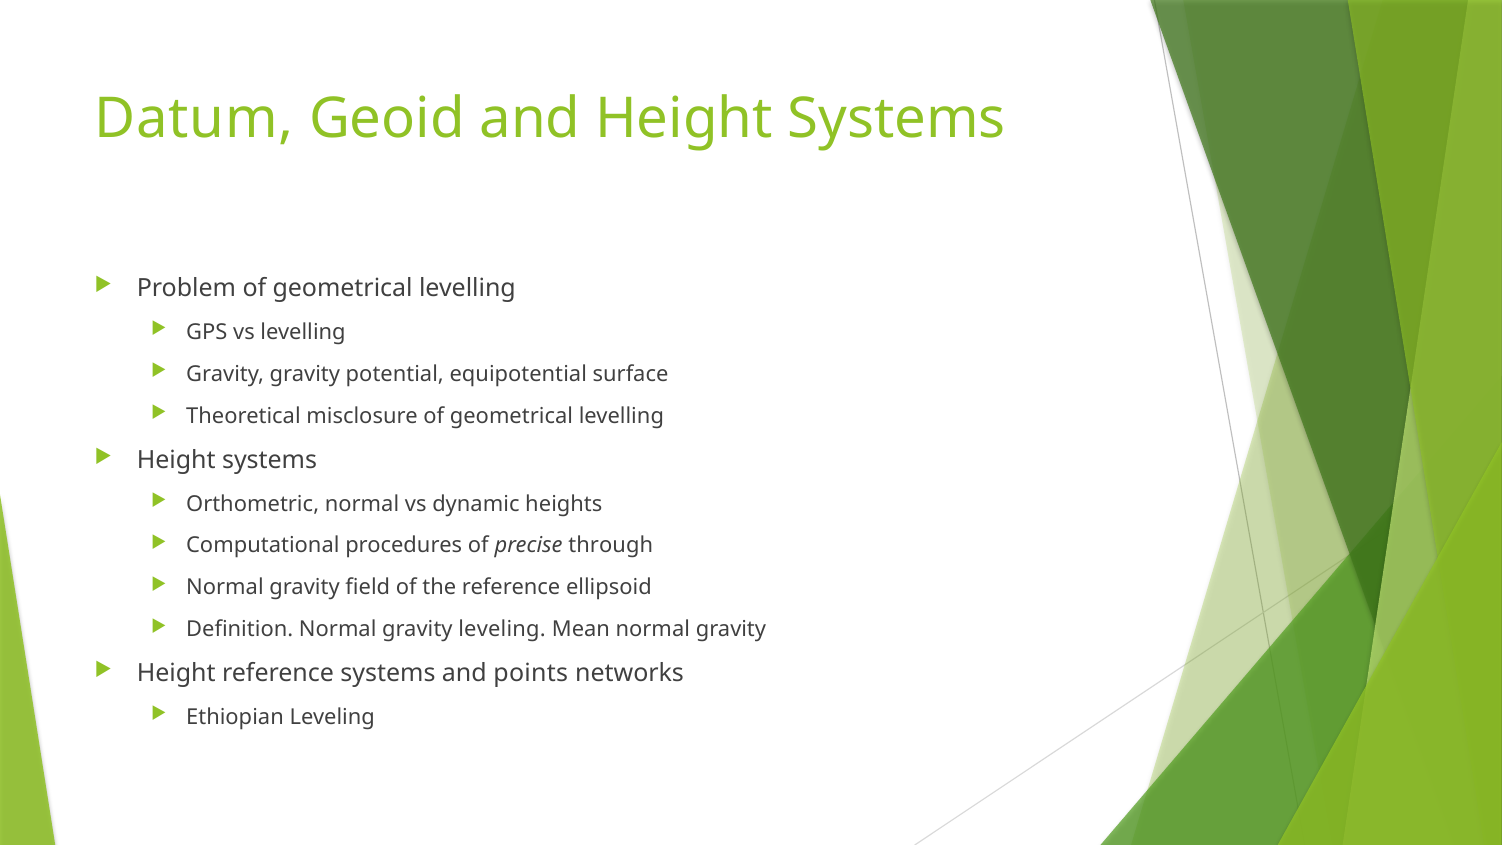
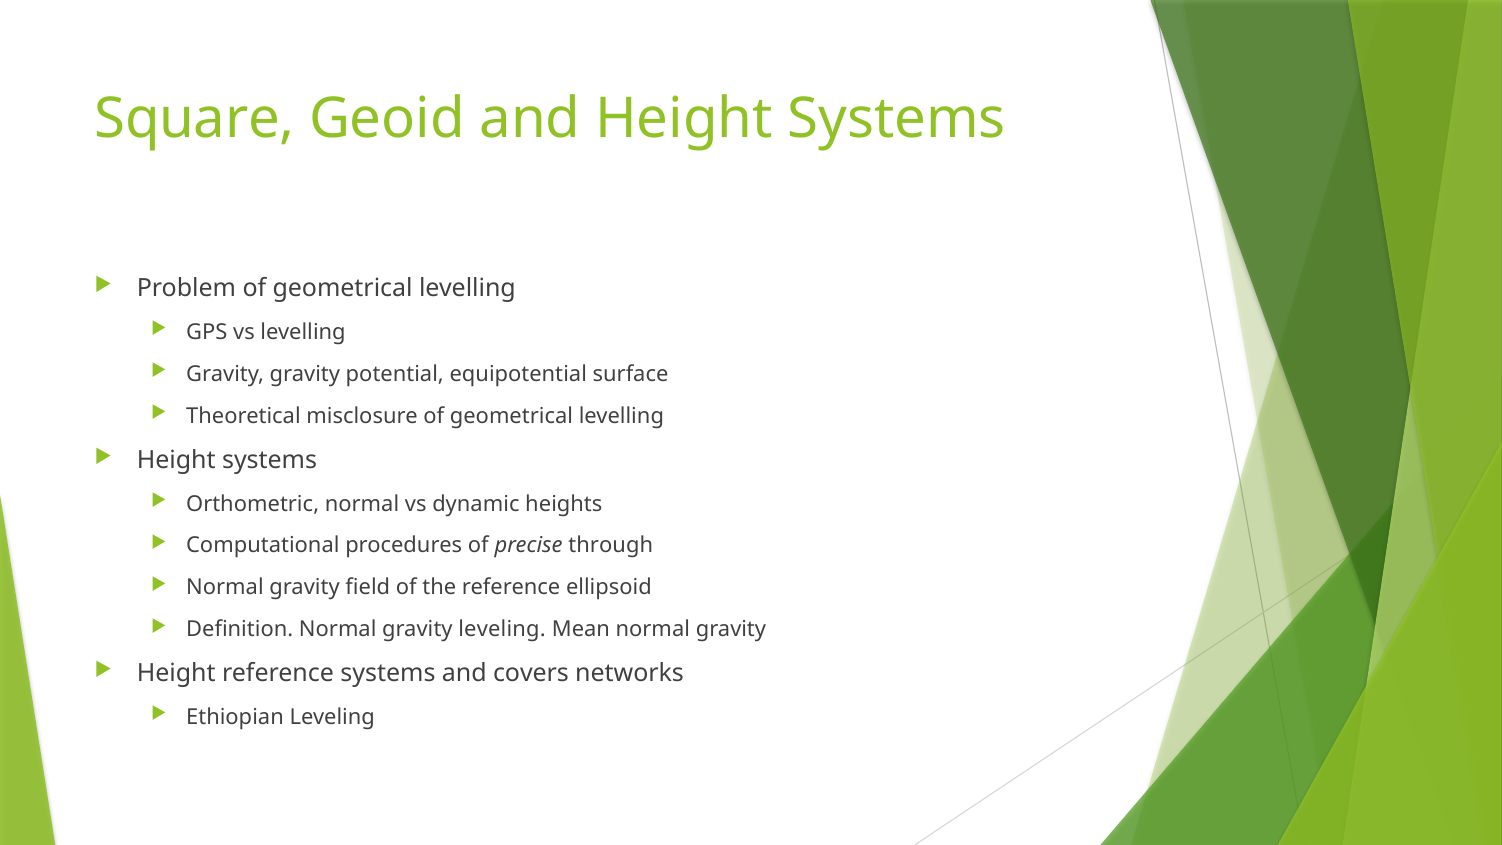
Datum: Datum -> Square (195, 118)
points: points -> covers (531, 674)
